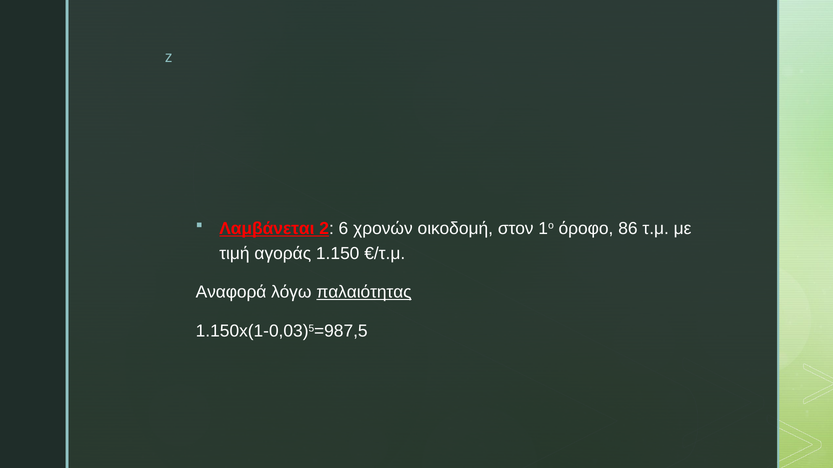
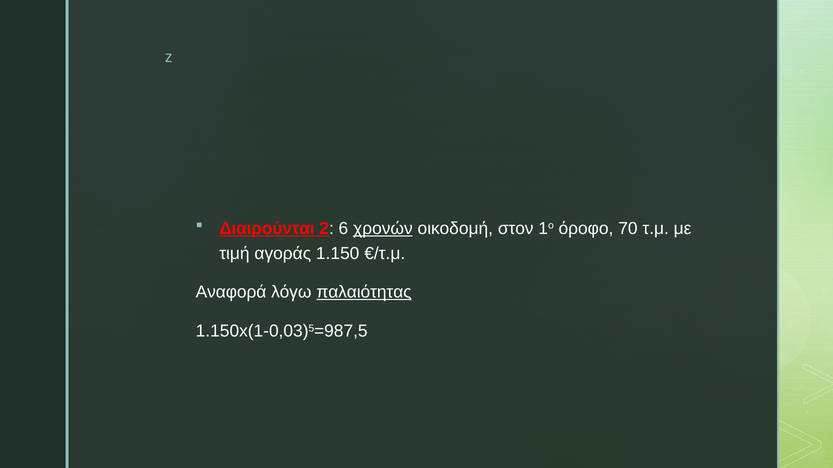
Λαμβάνεται: Λαμβάνεται -> Διαιρούνται (267, 229)
χρονών underline: none -> present (383, 229)
86: 86 -> 70 (628, 229)
